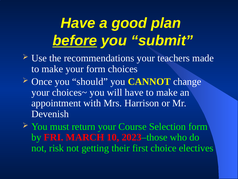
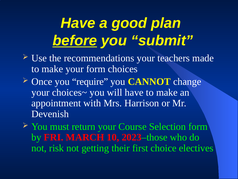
should: should -> require (90, 81)
